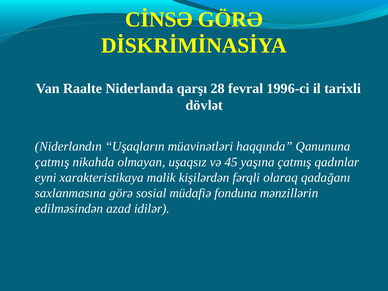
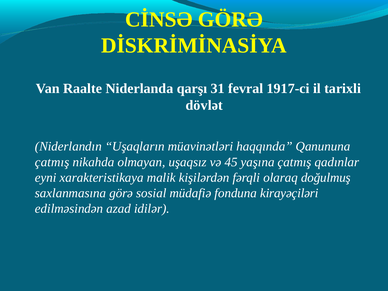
28: 28 -> 31 (218, 89)
1996-ci: 1996-ci -> 1917-ci (288, 89)
qadağanı: qadağanı -> doğulmuş (326, 178)
mənzillərin: mənzillərin -> kirayəçiləri (289, 193)
